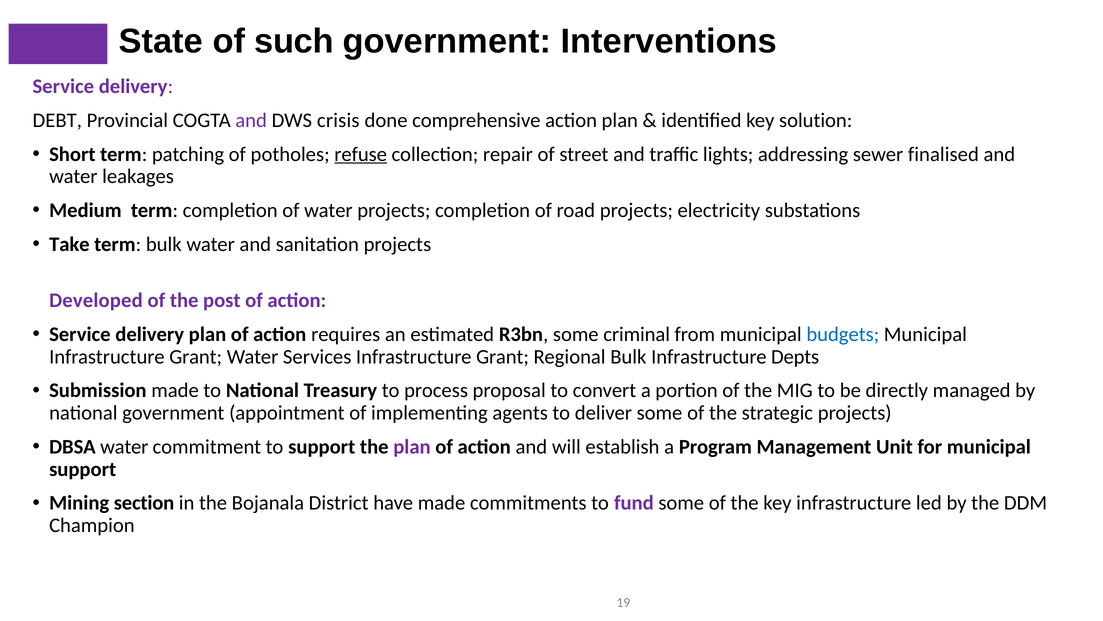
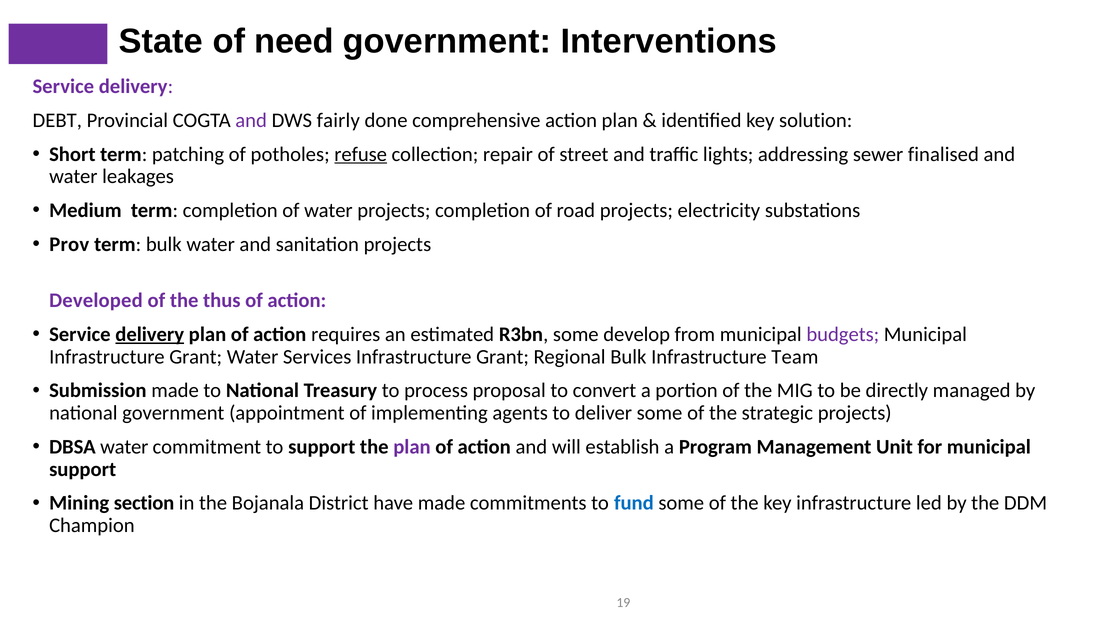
such: such -> need (294, 41)
crisis: crisis -> fairly (338, 120)
Take: Take -> Prov (69, 244)
post: post -> thus (222, 300)
delivery underline: none -> present (150, 334)
criminal: criminal -> develop (637, 334)
budgets colour: blue -> purple (843, 334)
Depts: Depts -> Team (795, 356)
fund colour: purple -> blue (634, 503)
